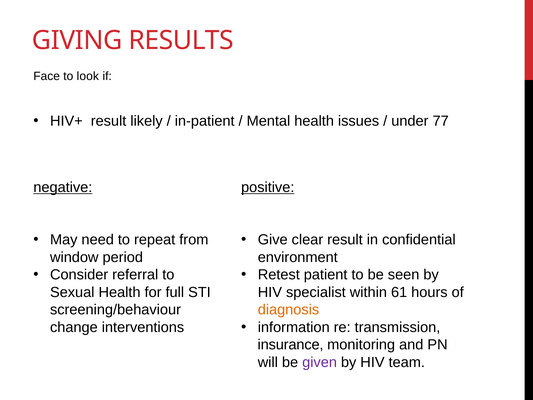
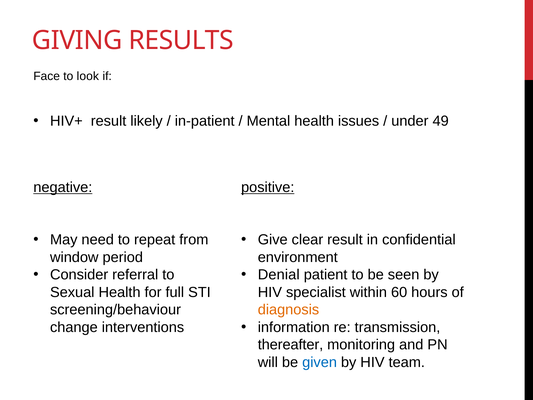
77: 77 -> 49 (441, 121)
Retest: Retest -> Denial (279, 275)
61: 61 -> 60 (399, 292)
insurance: insurance -> thereafter (291, 345)
given colour: purple -> blue (320, 362)
